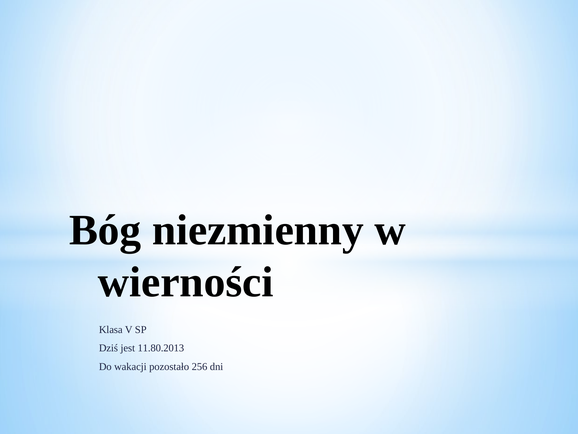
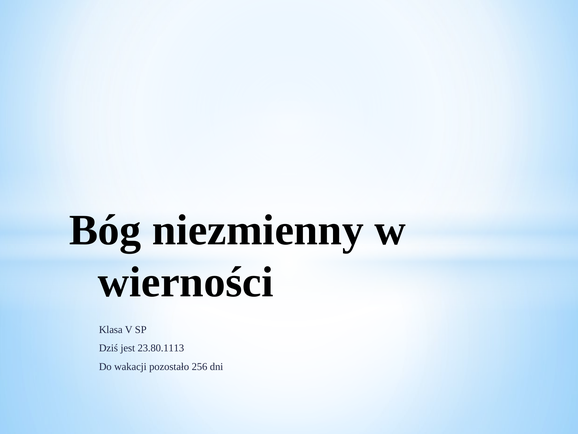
11.80.2013: 11.80.2013 -> 23.80.1113 (161, 348)
